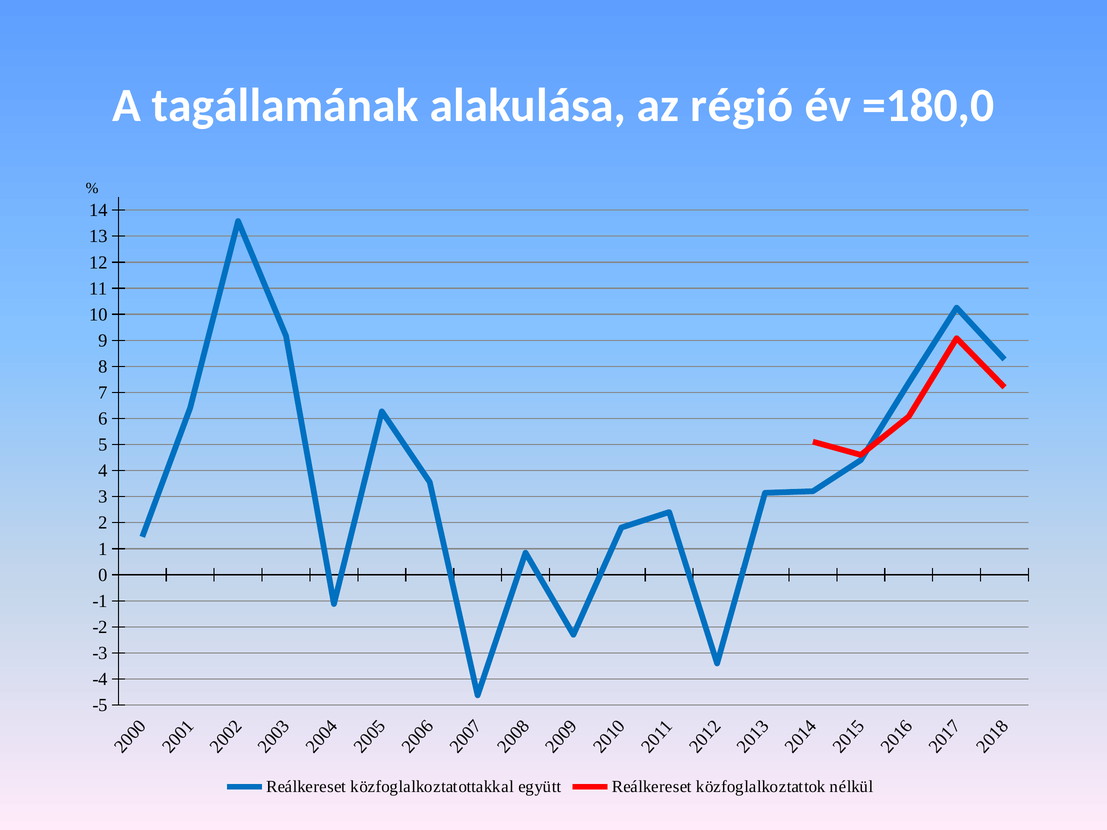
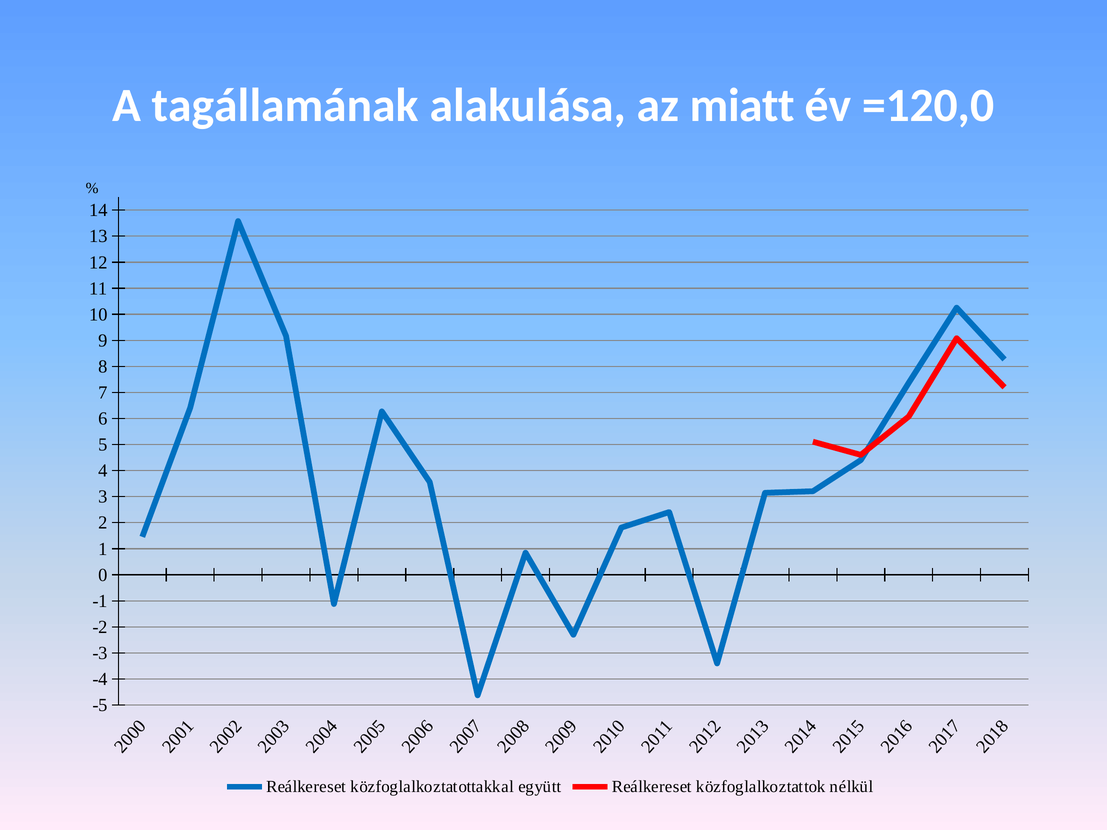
régió: régió -> miatt (742, 106)
=180,0: =180,0 -> =120,0 (928, 106)
